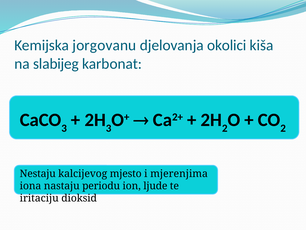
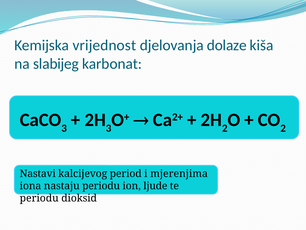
jorgovanu: jorgovanu -> vrijednost (104, 45)
okolici: okolici -> dolaze (227, 45)
Nestaju: Nestaju -> Nastavi (38, 173)
mjesto: mjesto -> period (126, 173)
iritaciju: iritaciju -> periodu (39, 198)
